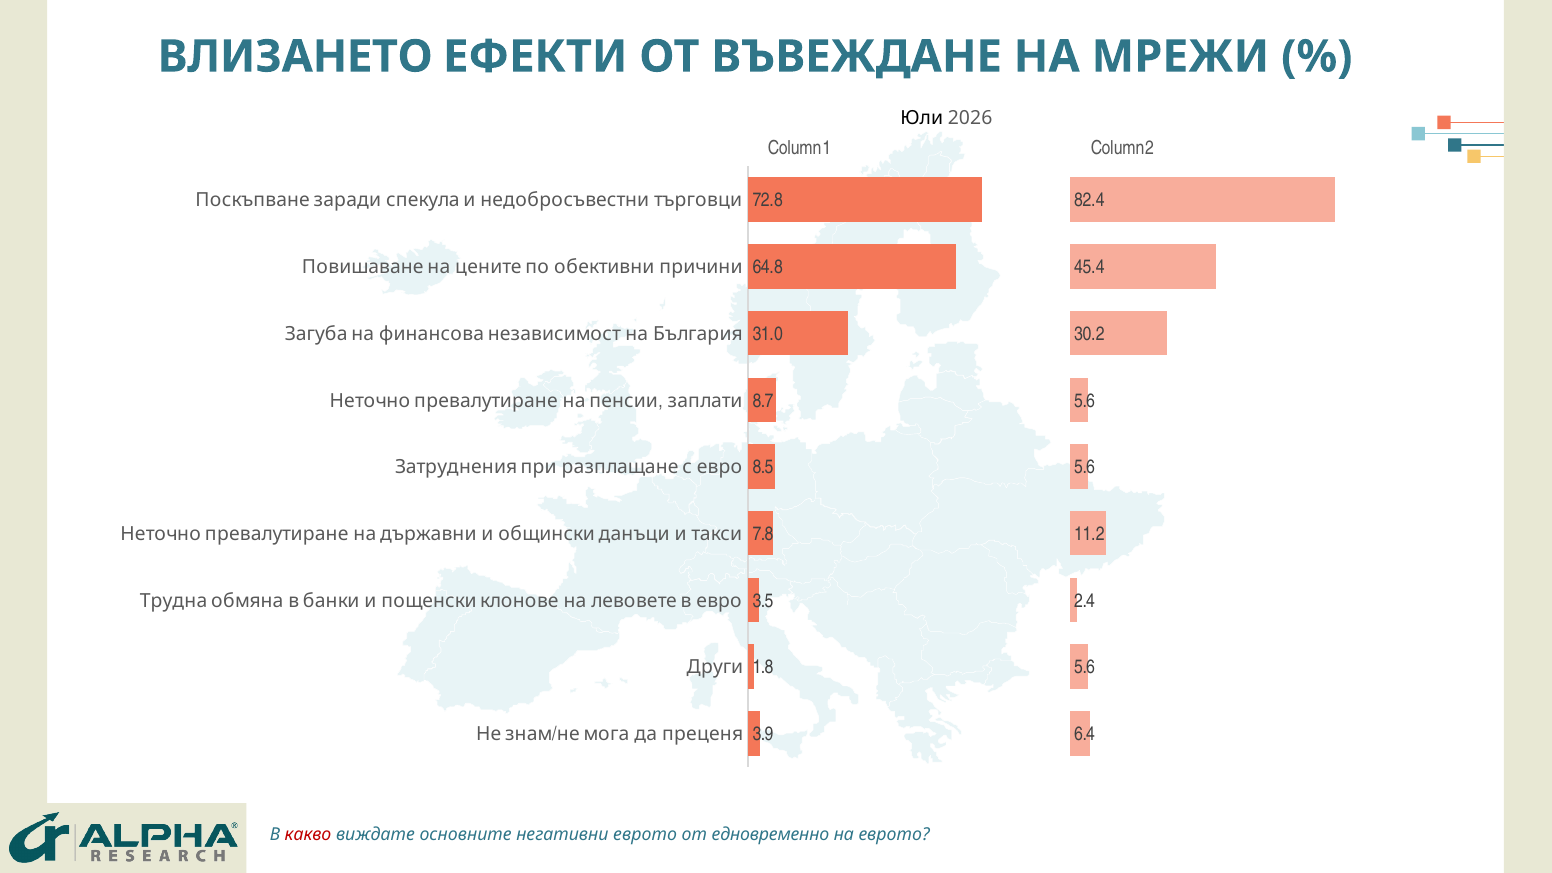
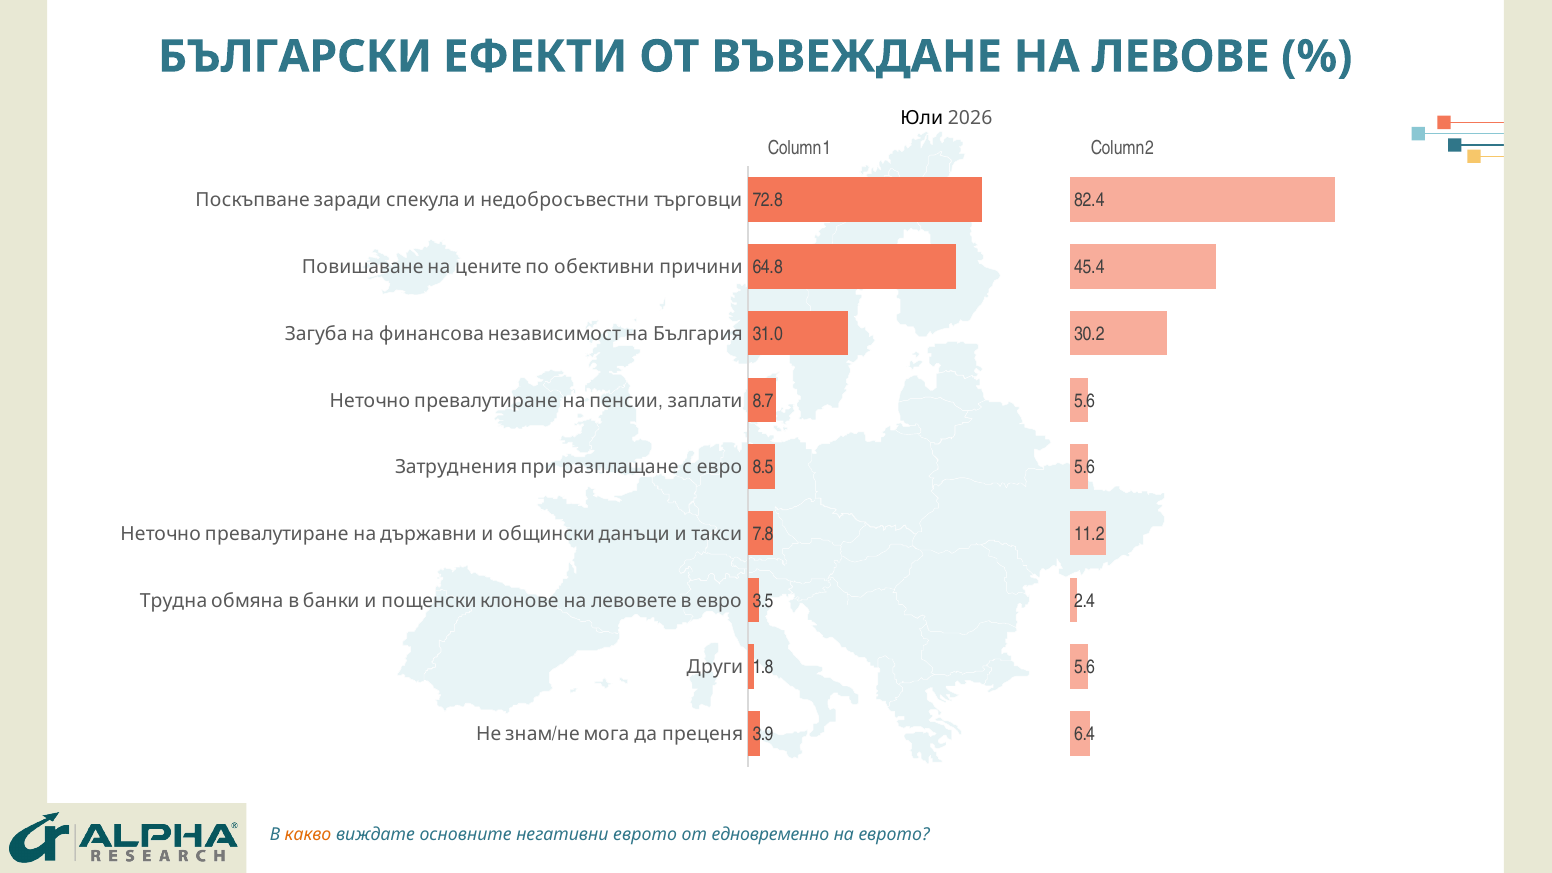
ВЛИЗАНЕТО: ВЛИЗАНЕТО -> БЪЛГАРСКИ (295, 57)
МРЕЖИ: МРЕЖИ -> ЛЕВОВЕ (1181, 57)
какво colour: red -> orange (308, 834)
